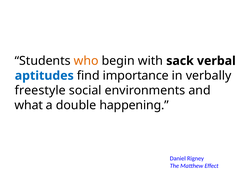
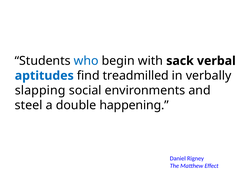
who colour: orange -> blue (86, 61)
importance: importance -> treadmilled (136, 76)
freestyle: freestyle -> slapping (40, 91)
what: what -> steel (29, 105)
